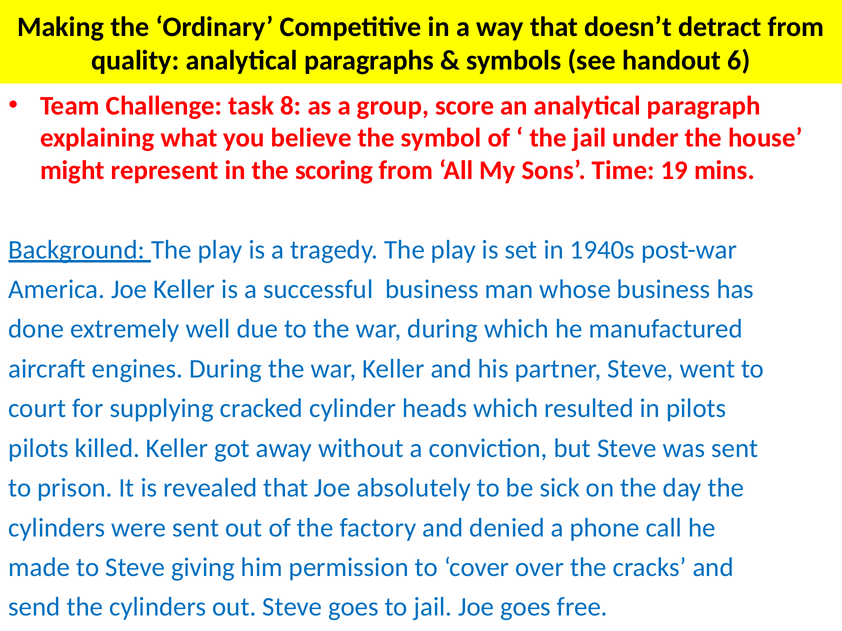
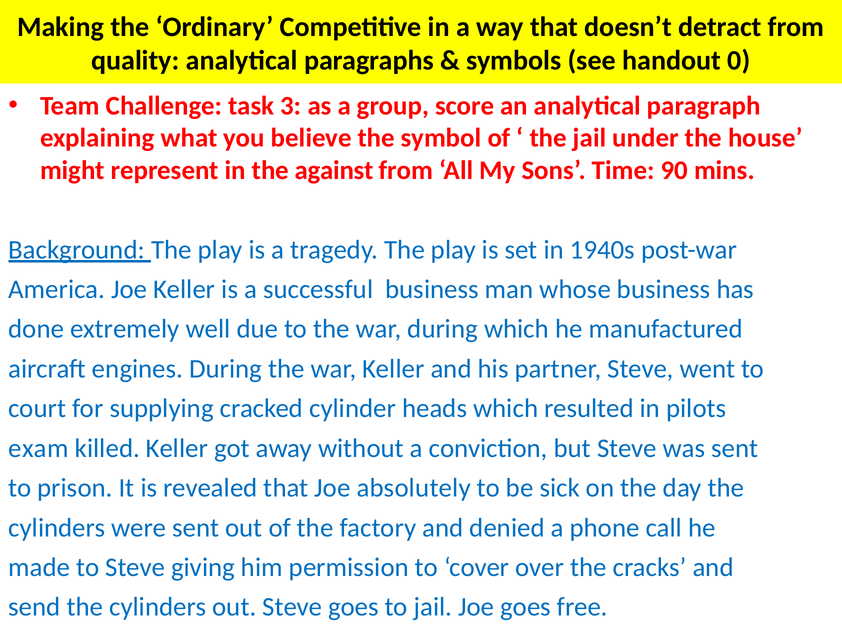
6: 6 -> 0 (739, 61)
8: 8 -> 3 (291, 106)
scoring: scoring -> against (334, 170)
19: 19 -> 90 (674, 170)
pilots: pilots -> exam (38, 449)
